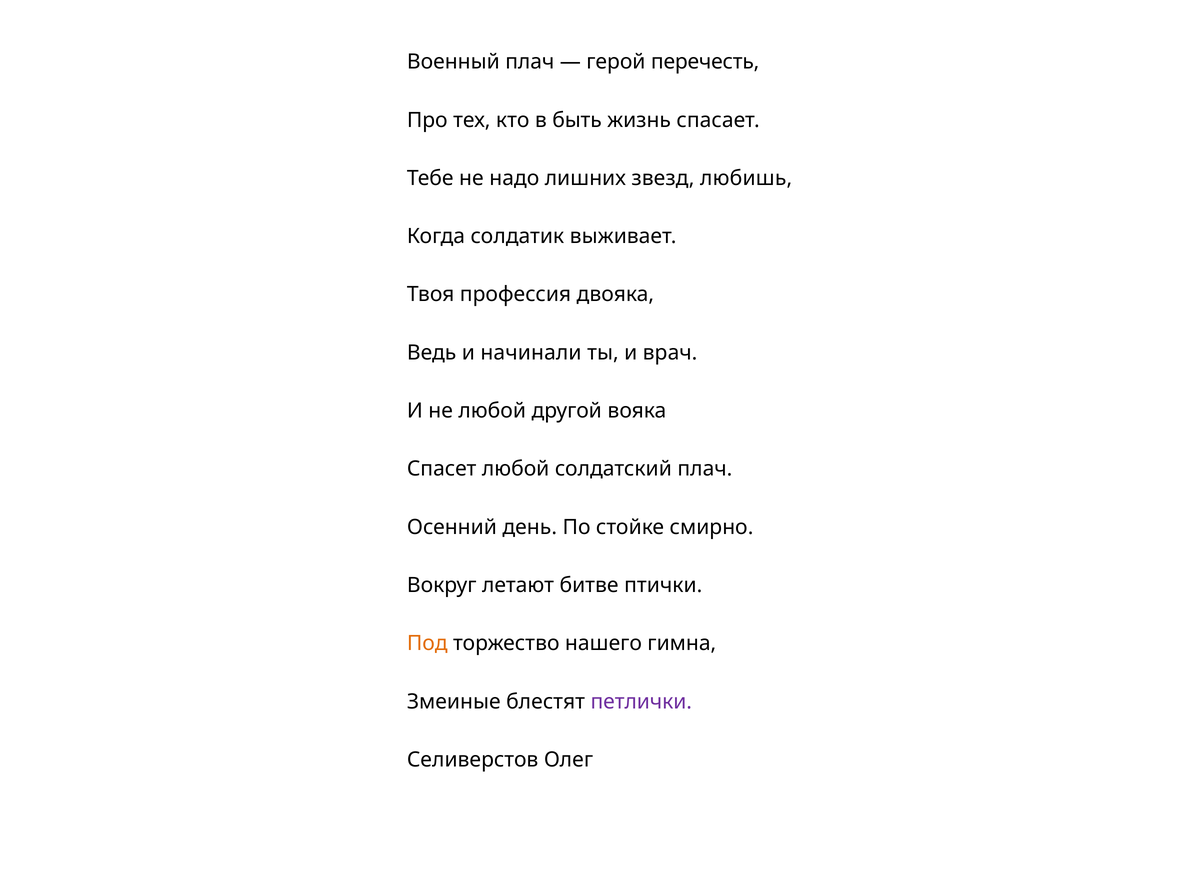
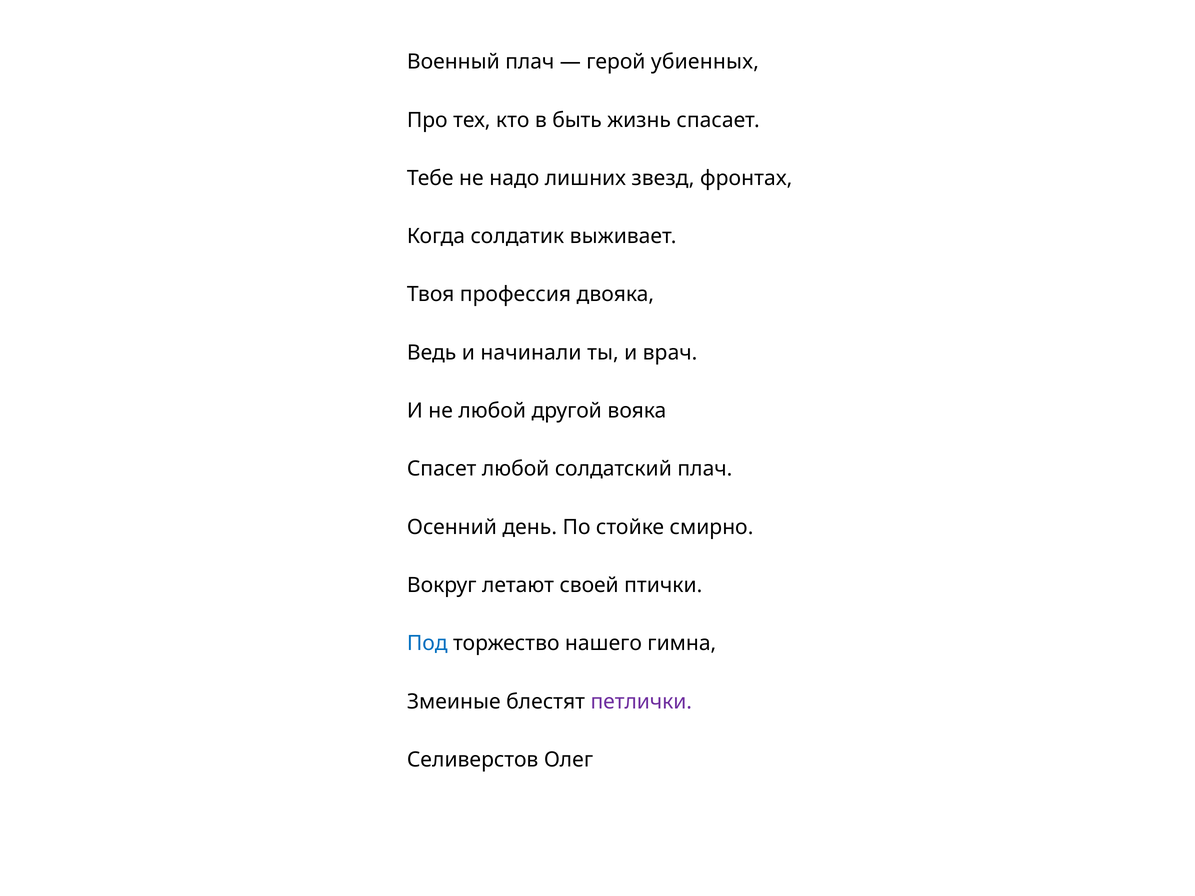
перечесть: перечесть -> убиенных (705, 62)
любишь: любишь -> фронтах (746, 178)
битве: битве -> своей (589, 585)
Под colour: orange -> blue (427, 644)
